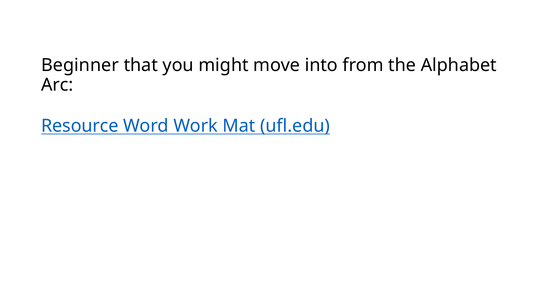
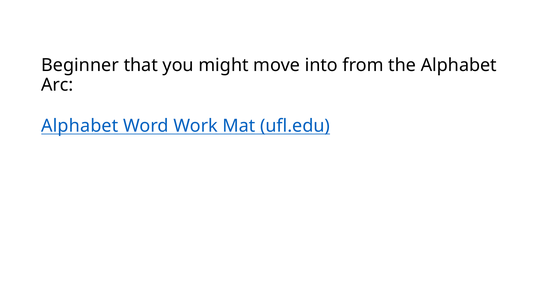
Resource: Resource -> Alphabet (80, 126)
